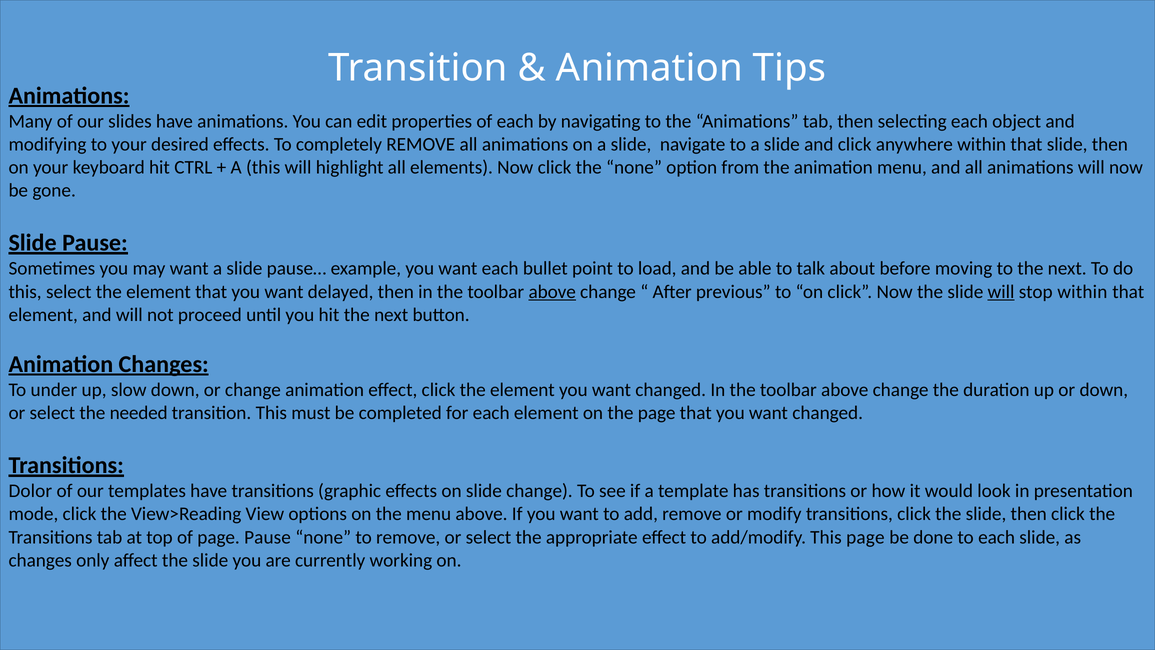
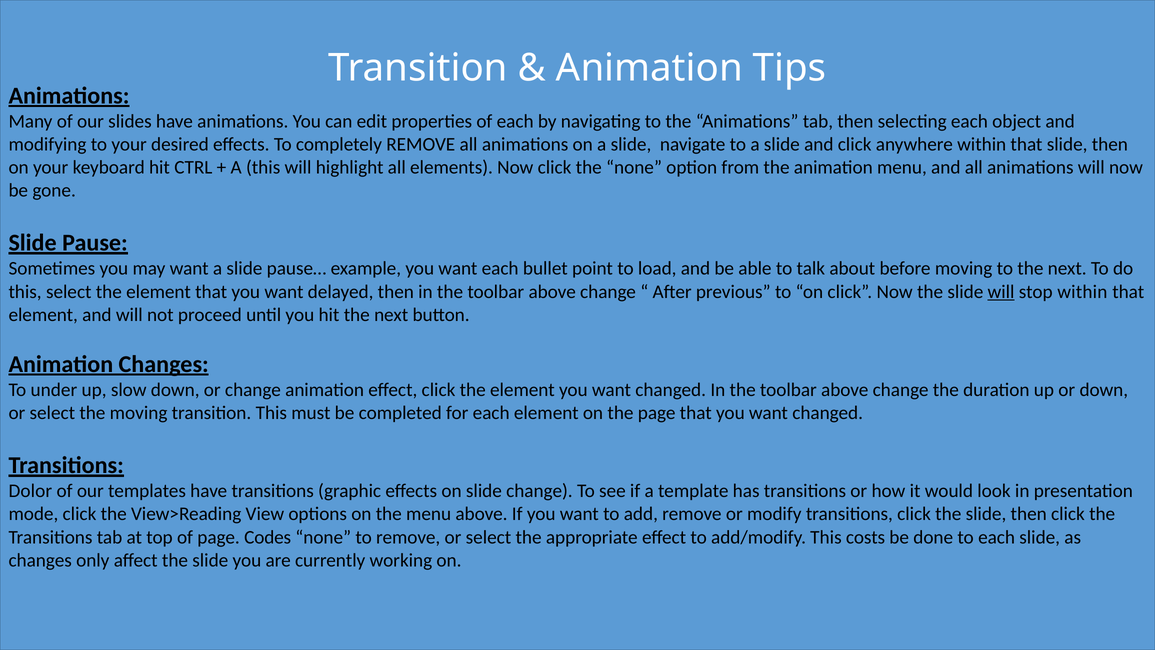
above underline: present -> none (552, 292)
the needed: needed -> moving (139, 413)
page Pause: Pause -> Codes (268, 537)
This page: page -> costs (866, 537)
